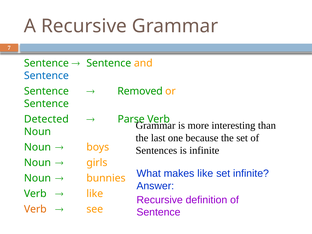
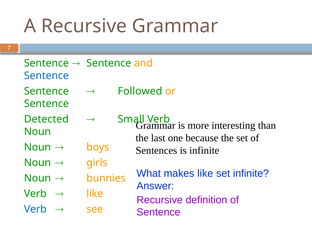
Removed: Removed -> Followed (140, 91)
Parse: Parse -> Small (131, 119)
Verb colour: orange -> blue (35, 209)
